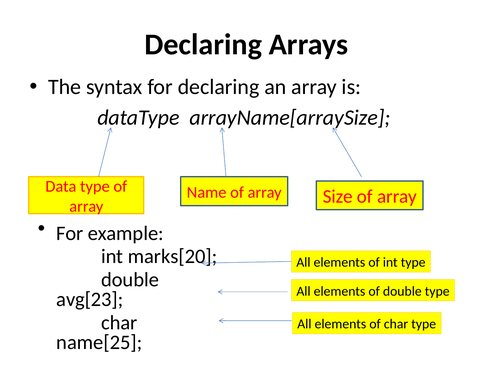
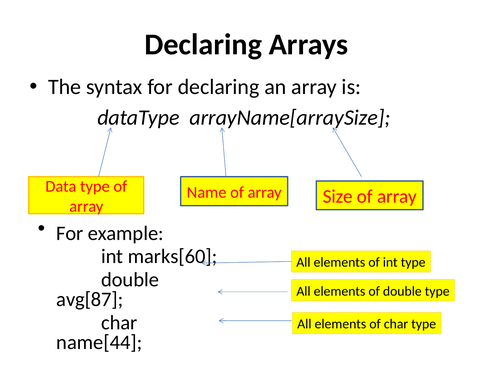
marks[20: marks[20 -> marks[60 (173, 256)
avg[23: avg[23 -> avg[87 (90, 299)
name[25: name[25 -> name[44 (99, 342)
